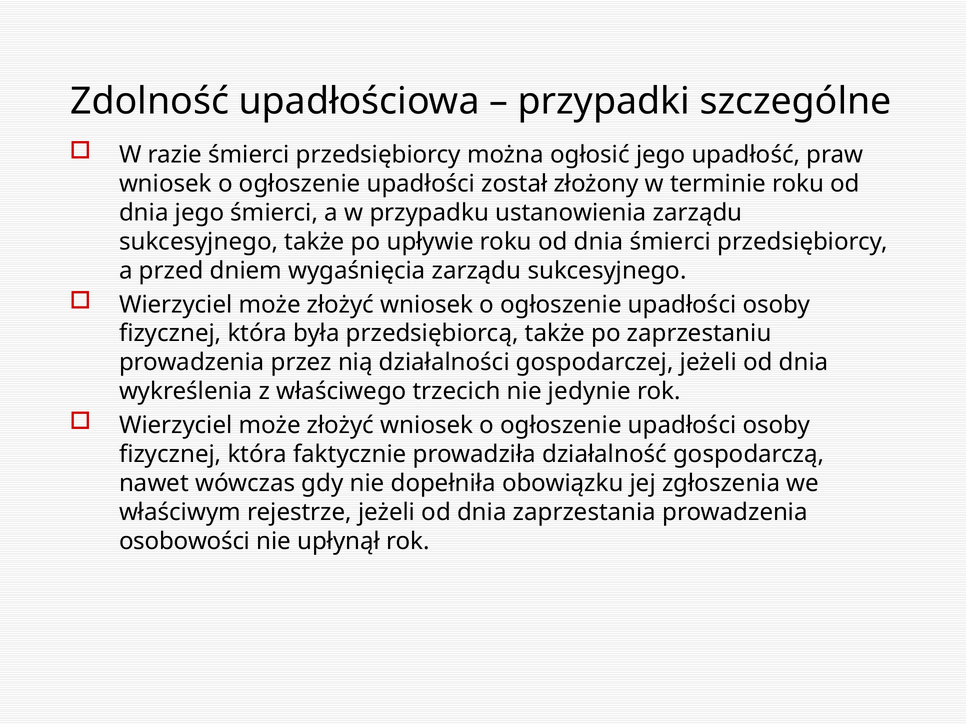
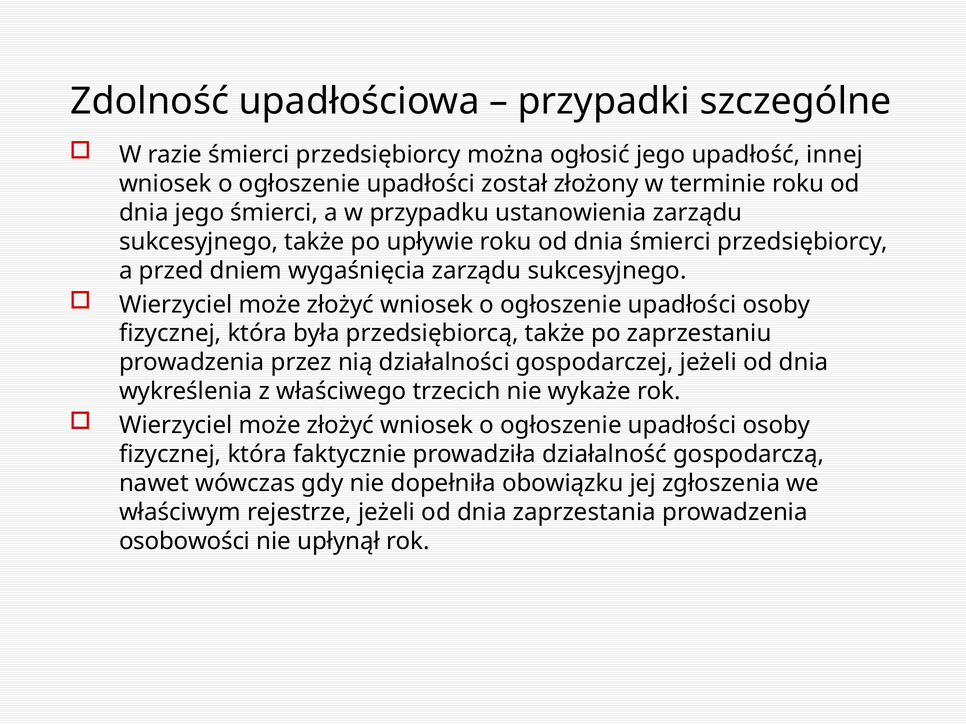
praw: praw -> innej (835, 155)
jedynie: jedynie -> wykaże (589, 392)
